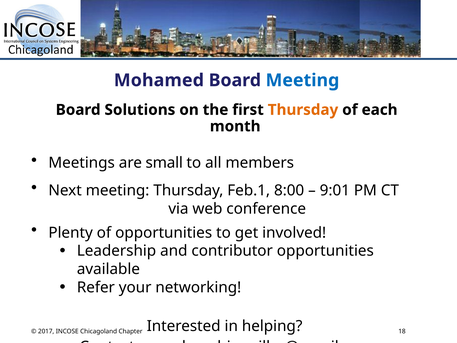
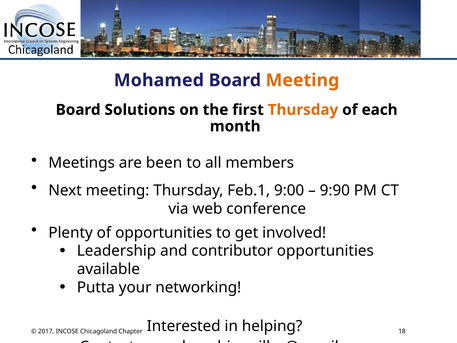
Meeting colour: blue -> orange (302, 80)
small: small -> been (164, 163)
8:00: 8:00 -> 9:00 (289, 190)
9:01: 9:01 -> 9:90 (335, 190)
Refer: Refer -> Putta (96, 287)
